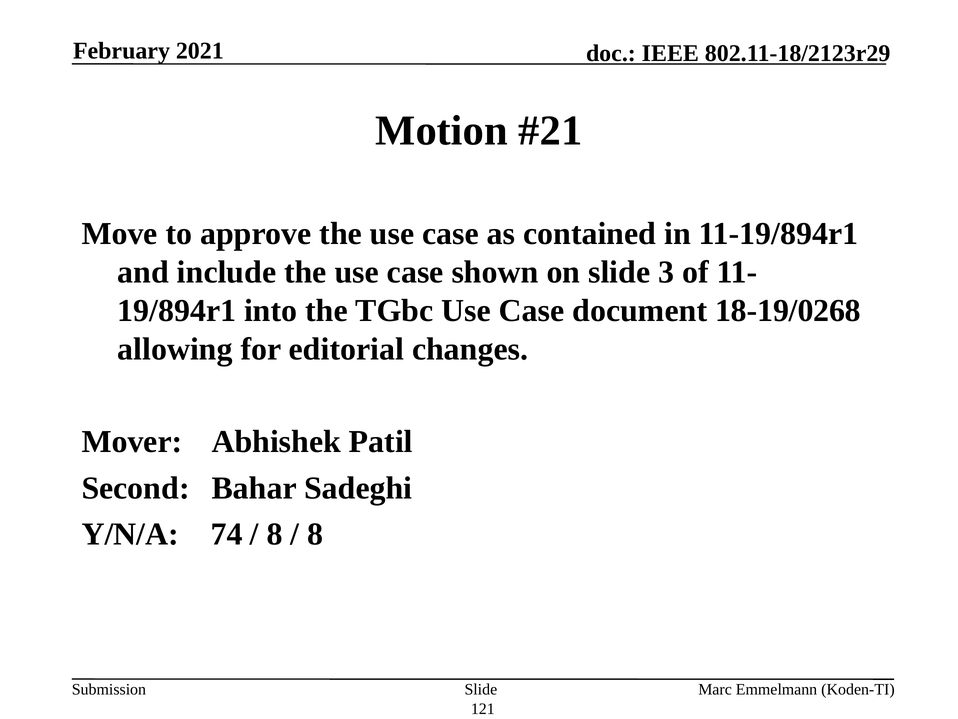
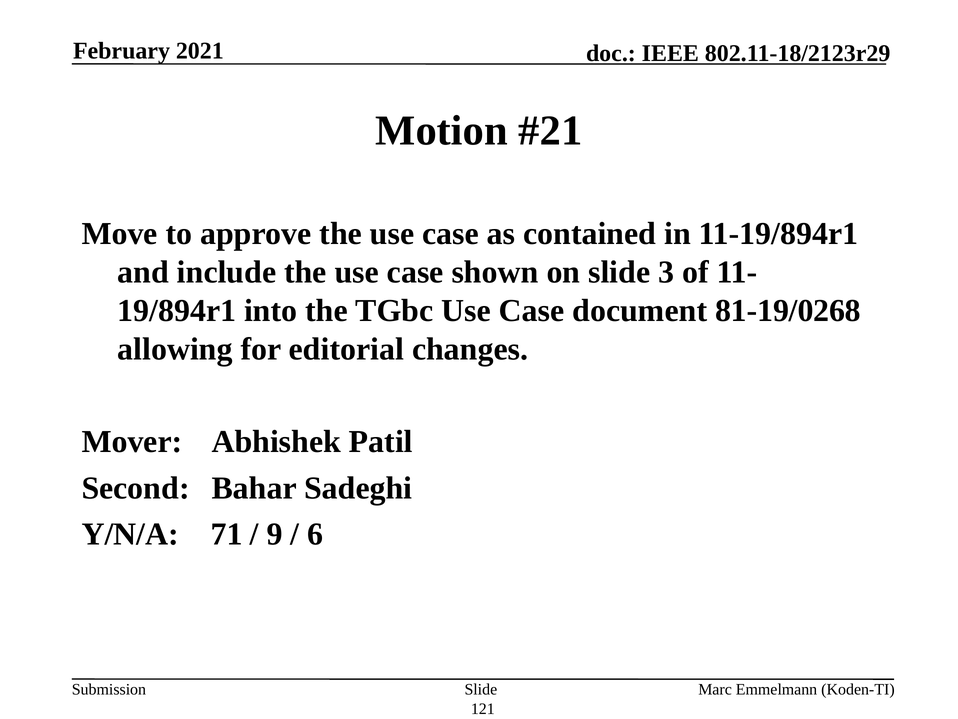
18-19/0268: 18-19/0268 -> 81-19/0268 (788, 310)
74: 74 -> 71 (227, 534)
8: 8 -> 9 (274, 534)
8: 8 -> 6 (315, 534)
